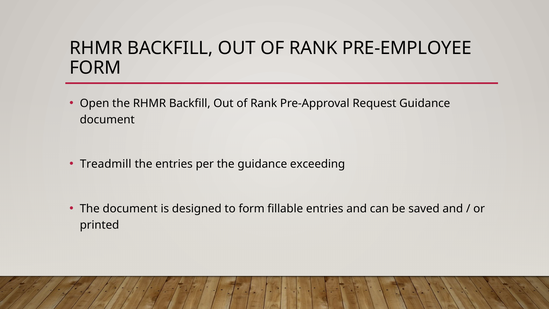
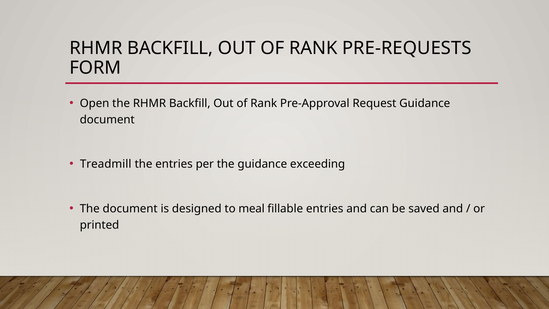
PRE-EMPLOYEE: PRE-EMPLOYEE -> PRE-REQUESTS (407, 48)
to form: form -> meal (252, 208)
